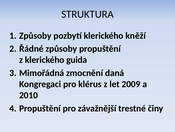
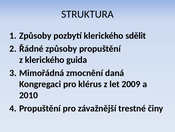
kněží: kněží -> sdělit (136, 35)
